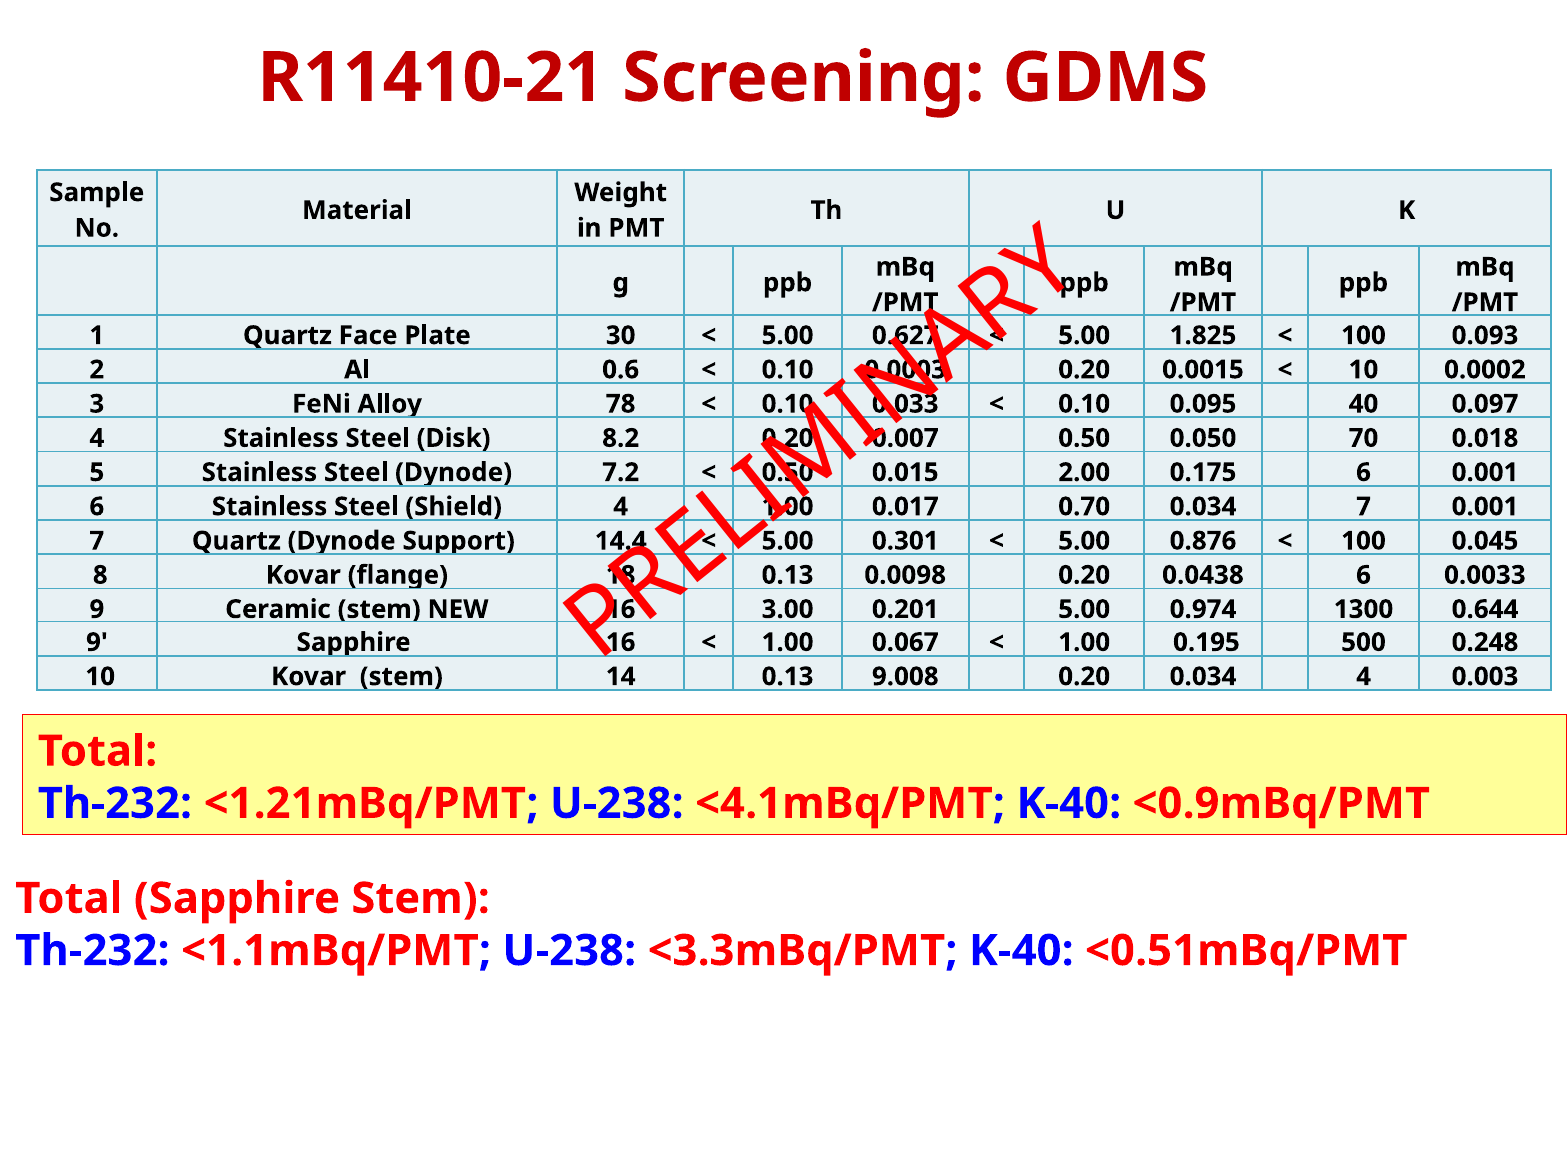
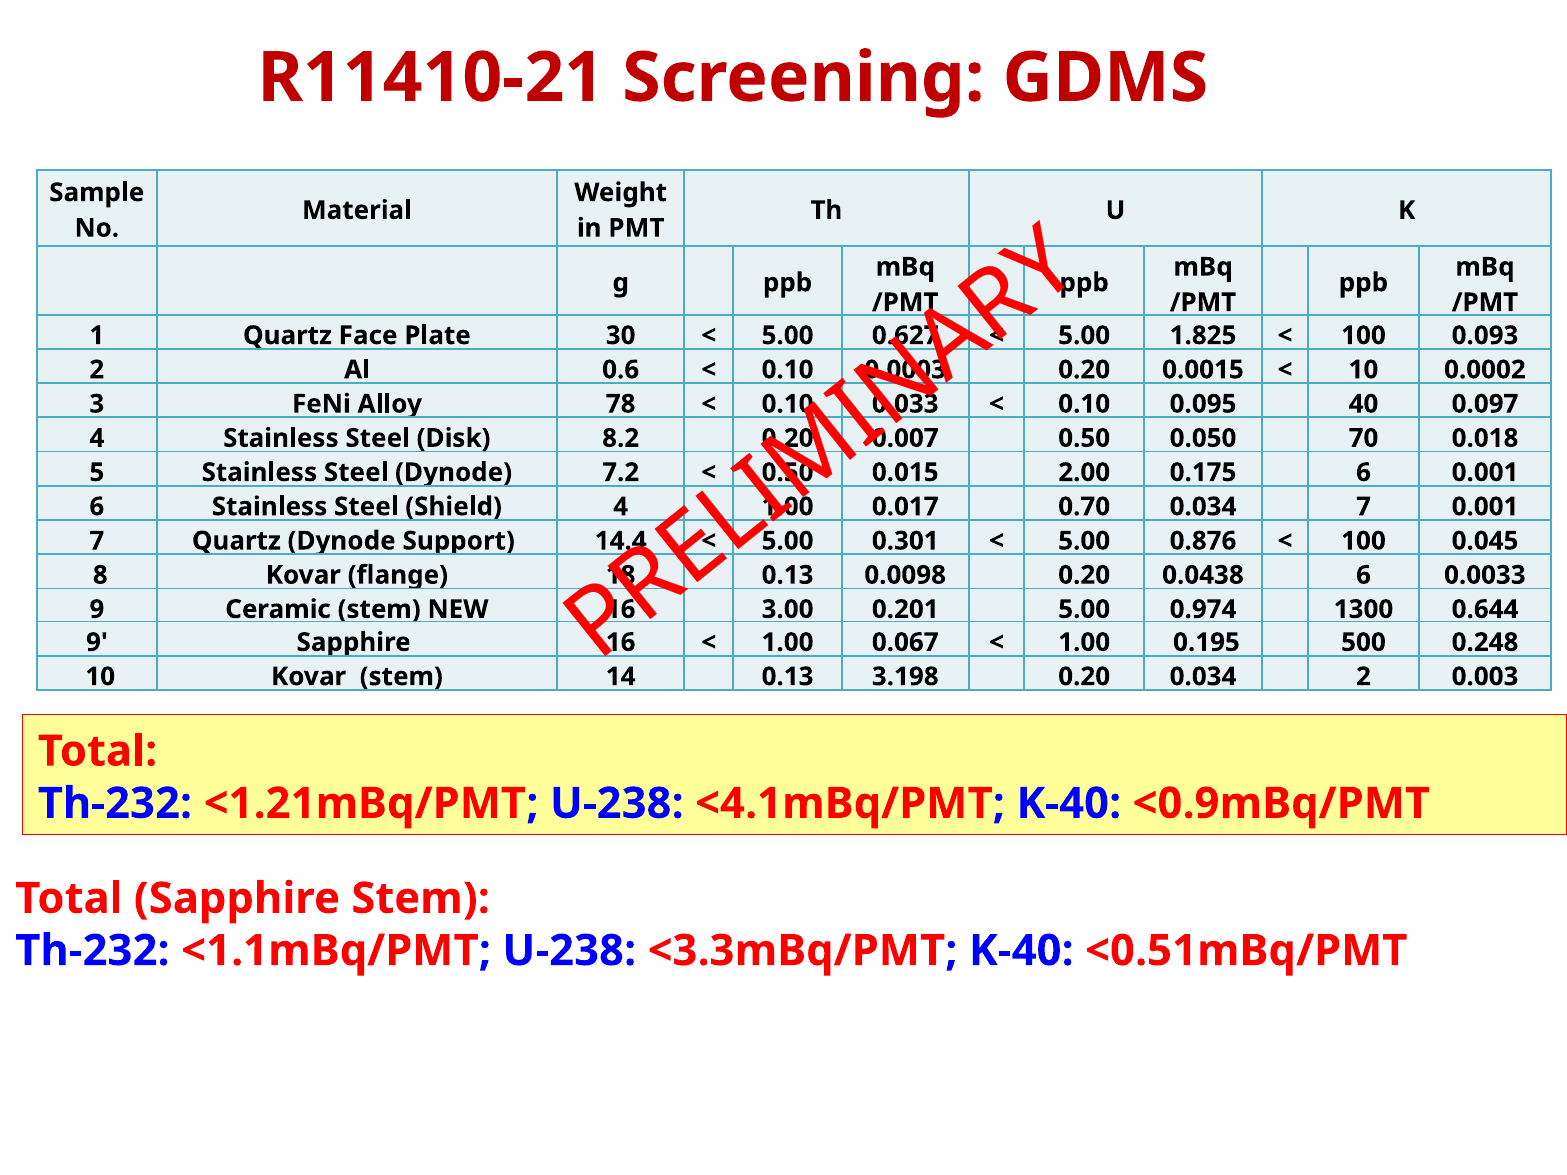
9.008: 9.008 -> 3.198 (905, 677)
0.034 4: 4 -> 2 (1364, 677)
